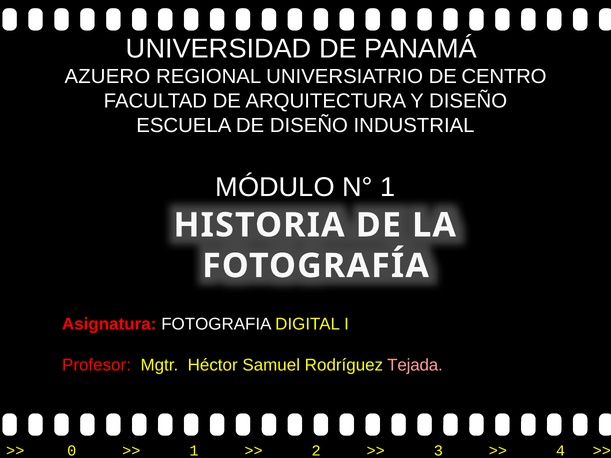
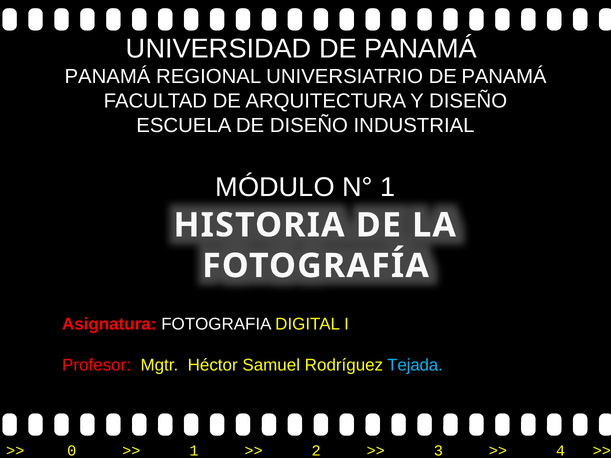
AZUERO: AZUERO -> PANAMÁ (107, 77)
UNIVERSIATRIO DE CENTRO: CENTRO -> PANAMÁ (504, 77)
Tejada colour: pink -> light blue (415, 365)
